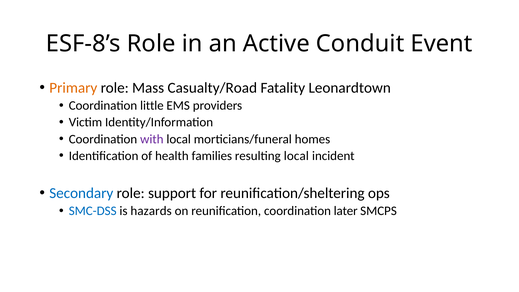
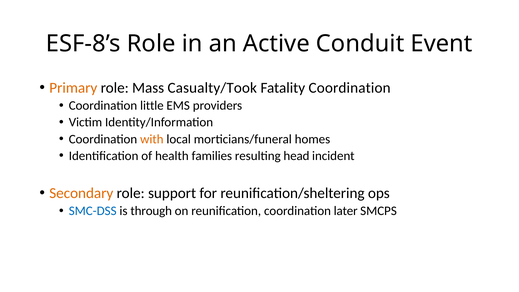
Casualty/Road: Casualty/Road -> Casualty/Took (212, 88)
Fatality Leonardtown: Leonardtown -> Coordination (350, 88)
with colour: purple -> orange (152, 139)
resulting local: local -> head (296, 156)
Secondary colour: blue -> orange (81, 193)
hazards: hazards -> through (151, 211)
